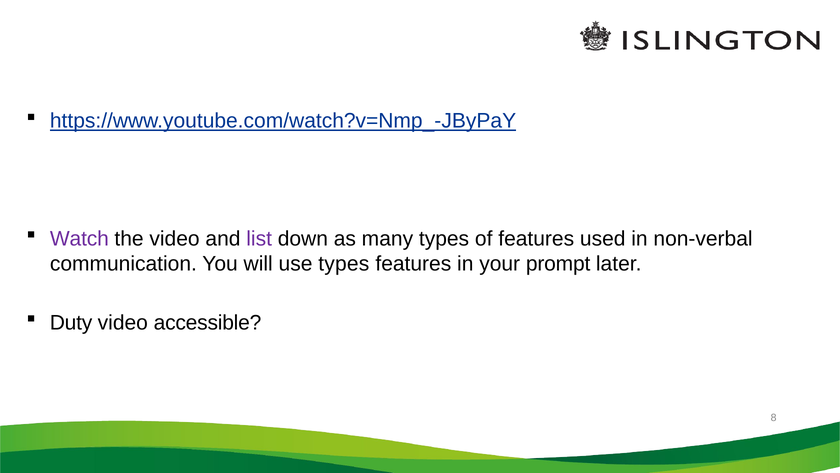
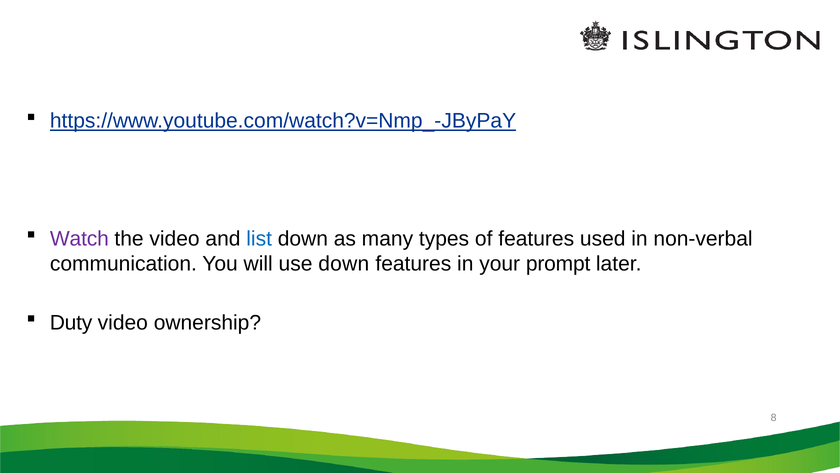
list colour: purple -> blue (259, 238)
use types: types -> down (344, 264)
accessible: accessible -> ownership (207, 322)
